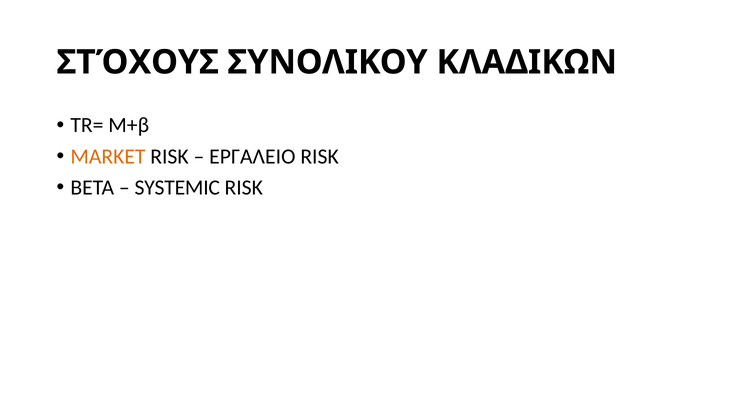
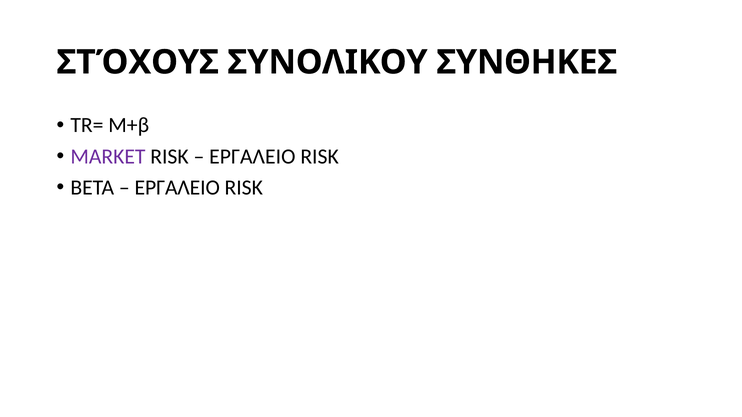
ΚΛΑΔΙΚΩΝ: ΚΛΑΔΙΚΩΝ -> ΣΥΝΘΗΚΕΣ (527, 62)
MARKET colour: orange -> purple (108, 157)
SYSTEMIC: SYSTEMIC -> ΕΡΓΑΛΕΙΟ (177, 188)
